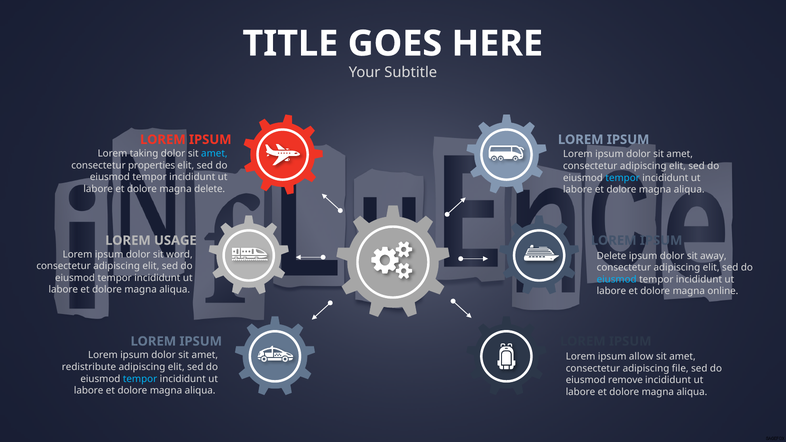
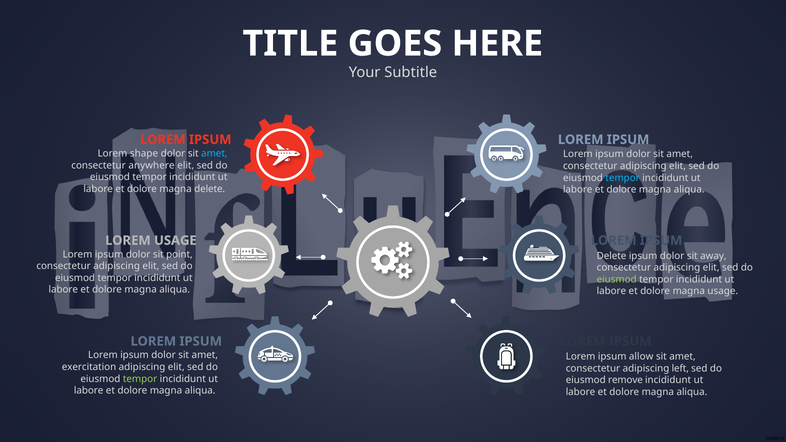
taking: taking -> shape (144, 154)
properties: properties -> anywhere (151, 165)
word: word -> point (179, 254)
eiusmod colour: light blue -> light green (617, 279)
magna online: online -> usage (723, 291)
redistribute: redistribute -> exercitation (89, 367)
file: file -> left (680, 369)
tempor colour: light blue -> light green (140, 379)
